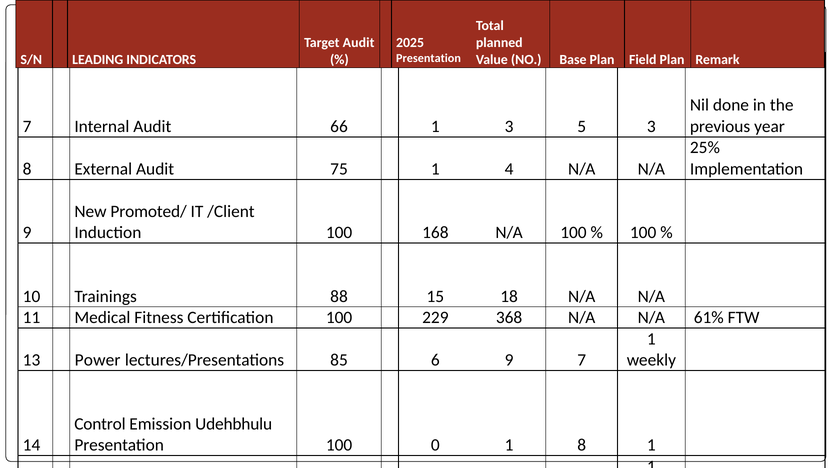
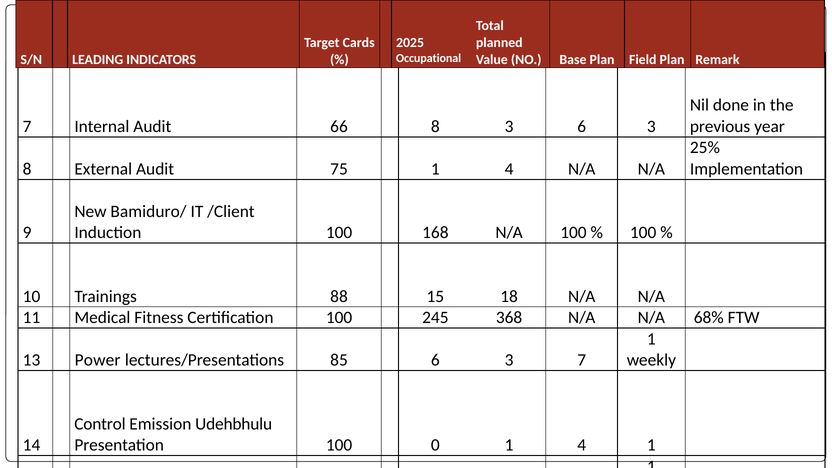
Target Audit: Audit -> Cards (359, 43)
Presentation: Presentation -> Occupational (429, 58)
66 1: 1 -> 8 (435, 126)
3 5: 5 -> 6 (582, 127)
Promoted/: Promoted/ -> Bamiduro/ (149, 211)
229: 229 -> 245 (435, 318)
61%: 61% -> 68% (709, 318)
85 6 9: 9 -> 3 (509, 360)
0 1 8: 8 -> 4 (582, 445)
